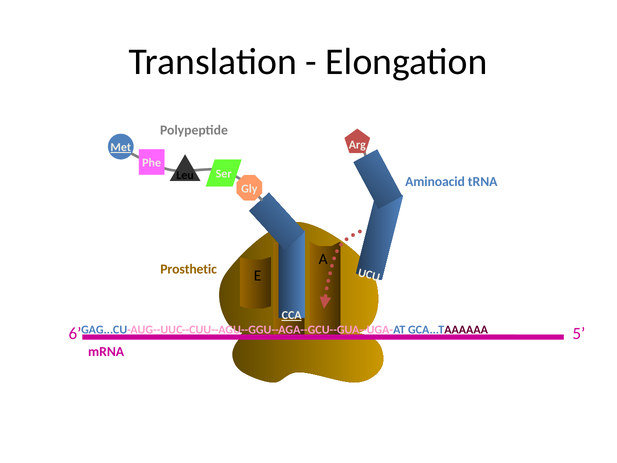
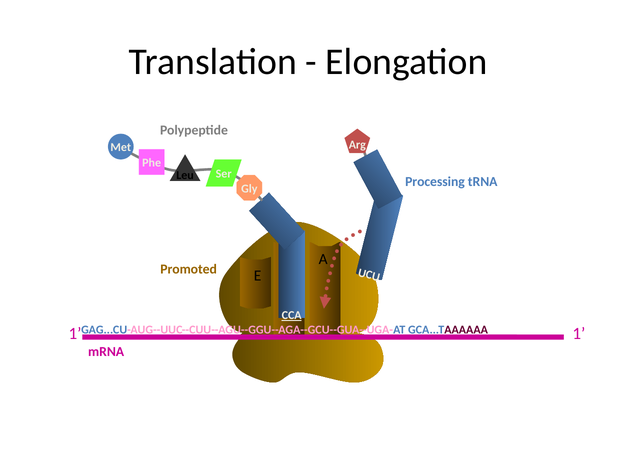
Met underline: present -> none (121, 147)
Aminoacid: Aminoacid -> Processing (435, 182)
Prosthetic: Prosthetic -> Promoted (189, 269)
6: 6 -> 1 (75, 333)
5: 5 -> 1 (579, 333)
